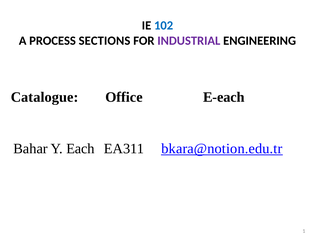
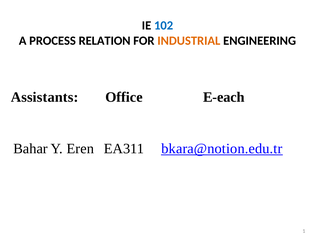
SECTIONS: SECTIONS -> RELATION (105, 41)
INDUSTRIAL colour: purple -> orange (189, 41)
Catalogue: Catalogue -> Assistants (45, 97)
Each: Each -> Eren (80, 149)
